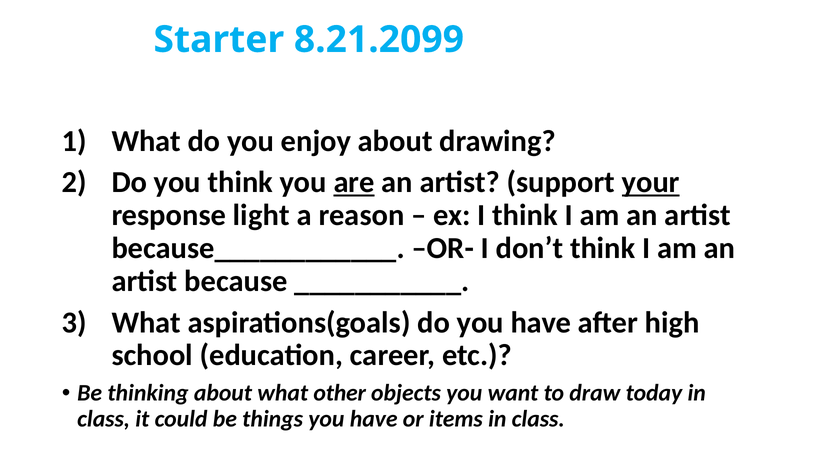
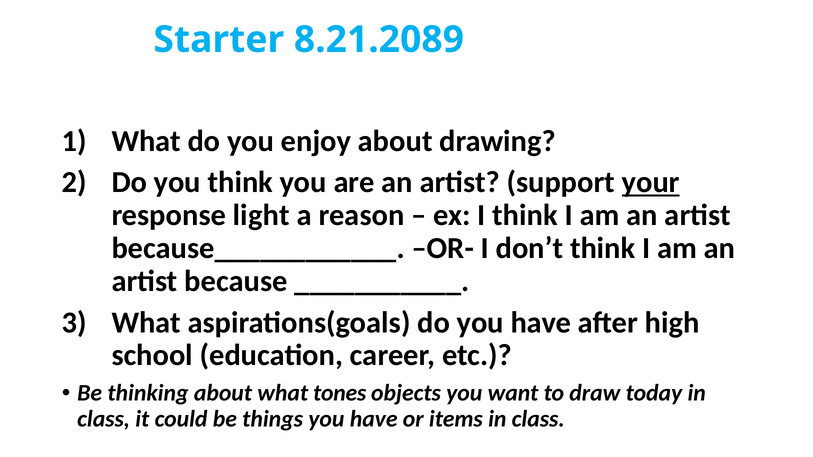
8.21.2099: 8.21.2099 -> 8.21.2089 (379, 40)
are underline: present -> none (354, 182)
other: other -> tones (340, 393)
